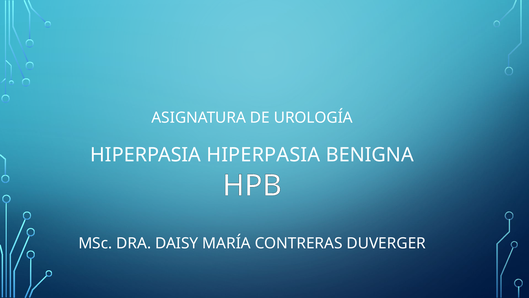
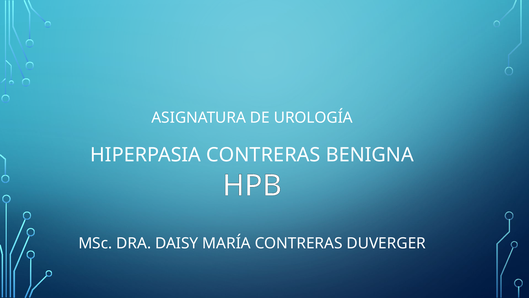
HIPERPASIA HIPERPASIA: HIPERPASIA -> CONTRERAS (263, 155)
